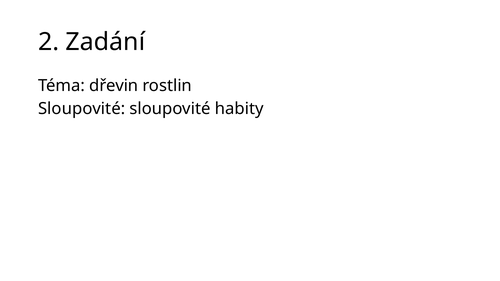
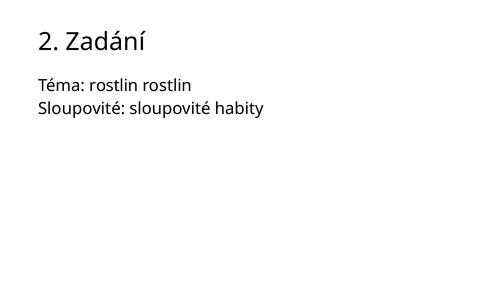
Téma dřevin: dřevin -> rostlin (114, 86)
